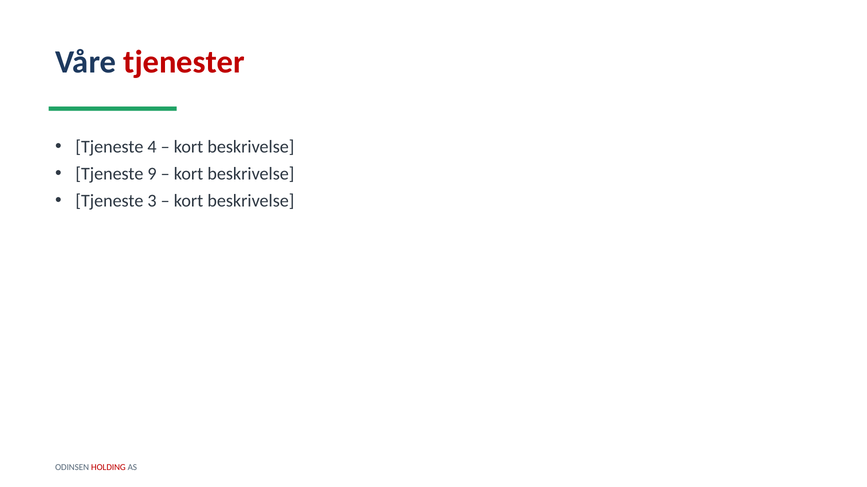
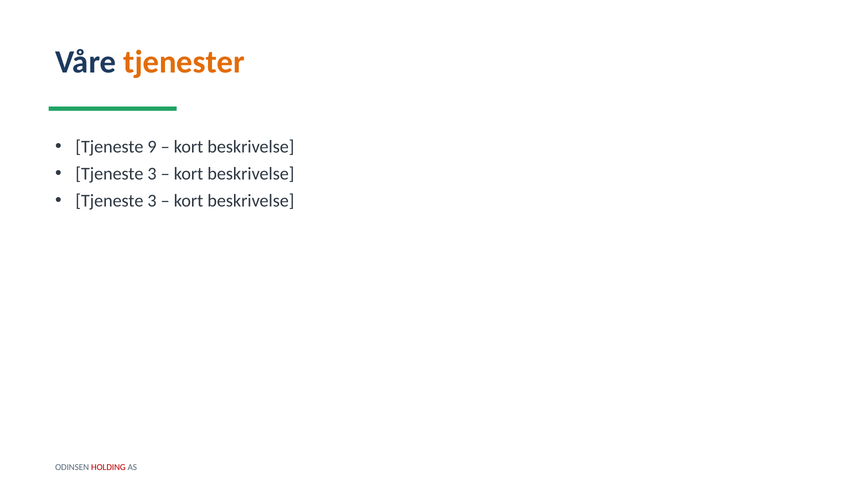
tjenester colour: red -> orange (184, 62)
4: 4 -> 9 (152, 147)
9: 9 -> 3 (152, 174)
